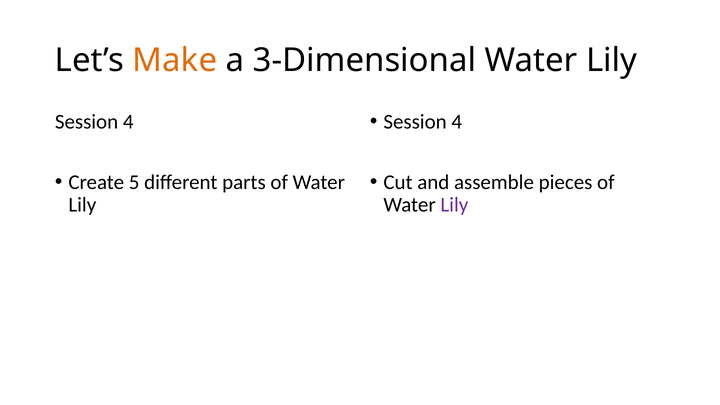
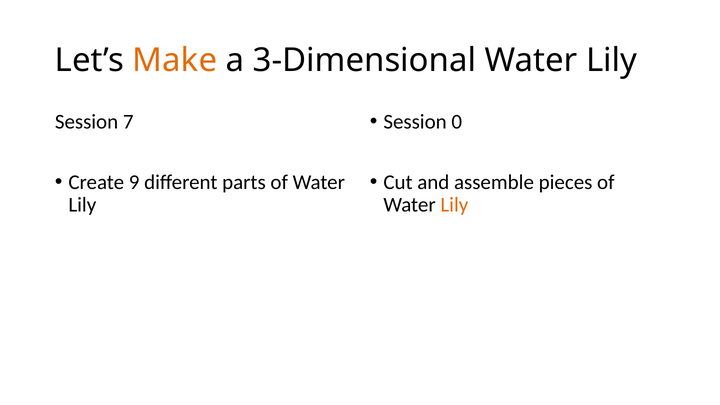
4: 4 -> 0 (457, 122)
4: 4 -> 7 (128, 122)
5: 5 -> 9 (134, 182)
Lily colour: purple -> orange (454, 205)
